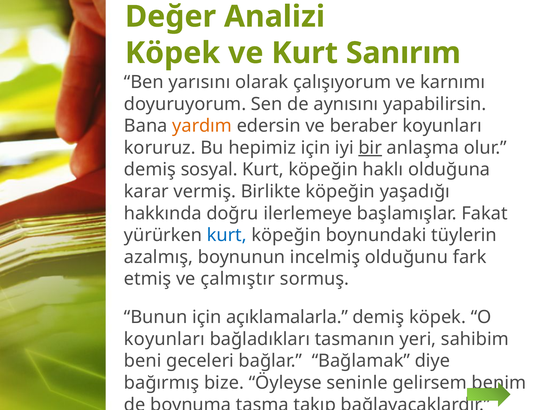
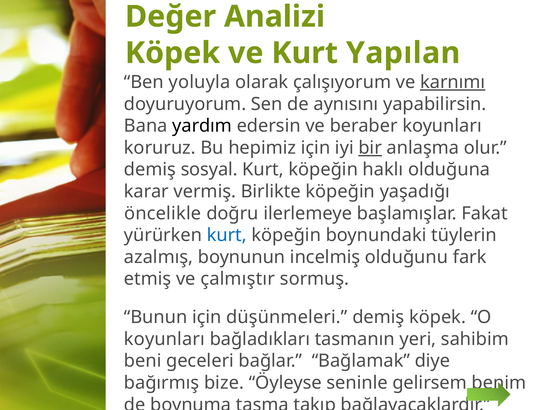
Sanırım: Sanırım -> Yapılan (403, 53)
yarısını: yarısını -> yoluyla (199, 82)
karnımı underline: none -> present (453, 82)
yardım colour: orange -> black (202, 126)
hakkında: hakkında -> öncelikle (163, 214)
açıklamalarla: açıklamalarla -> düşünmeleri (287, 317)
